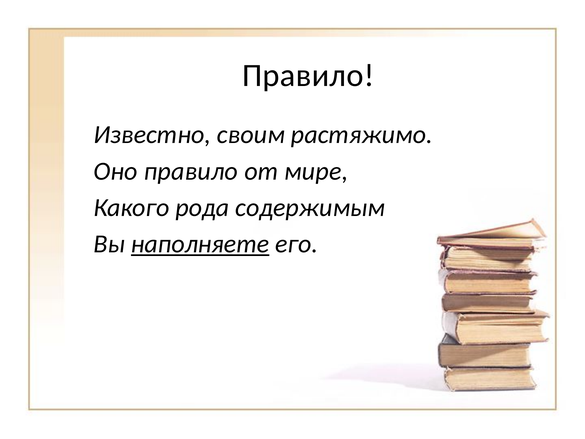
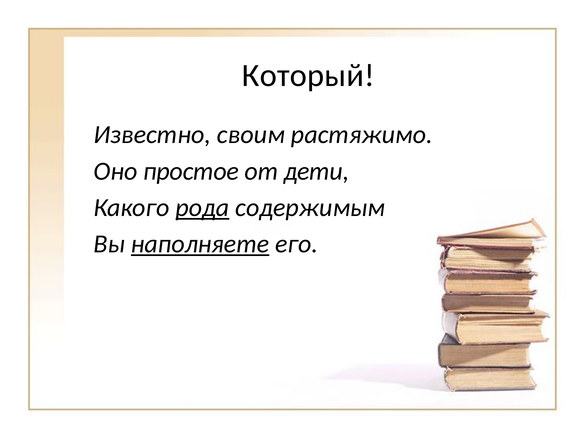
Правило: Правило -> Который (308, 75)
Оно правило: правило -> простое (191, 171)
мире: мире -> дети (317, 171)
рода underline: none -> present (202, 208)
